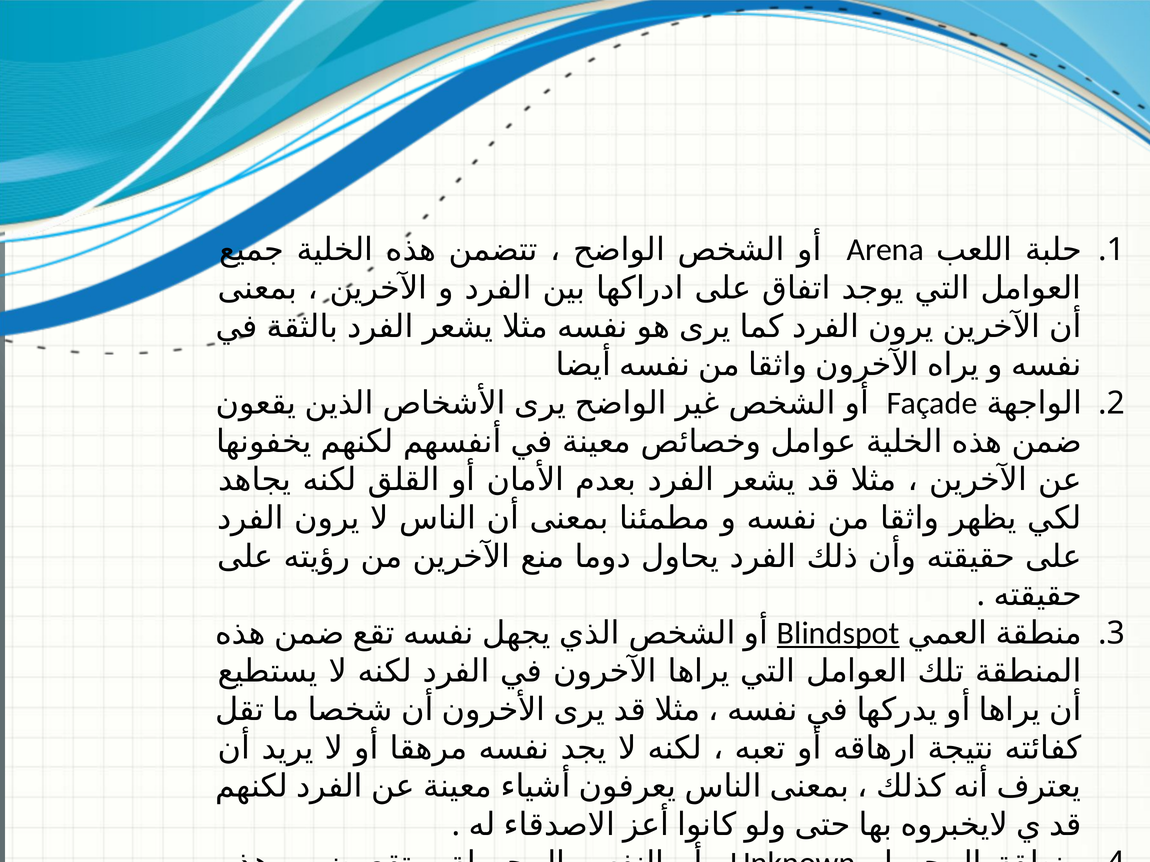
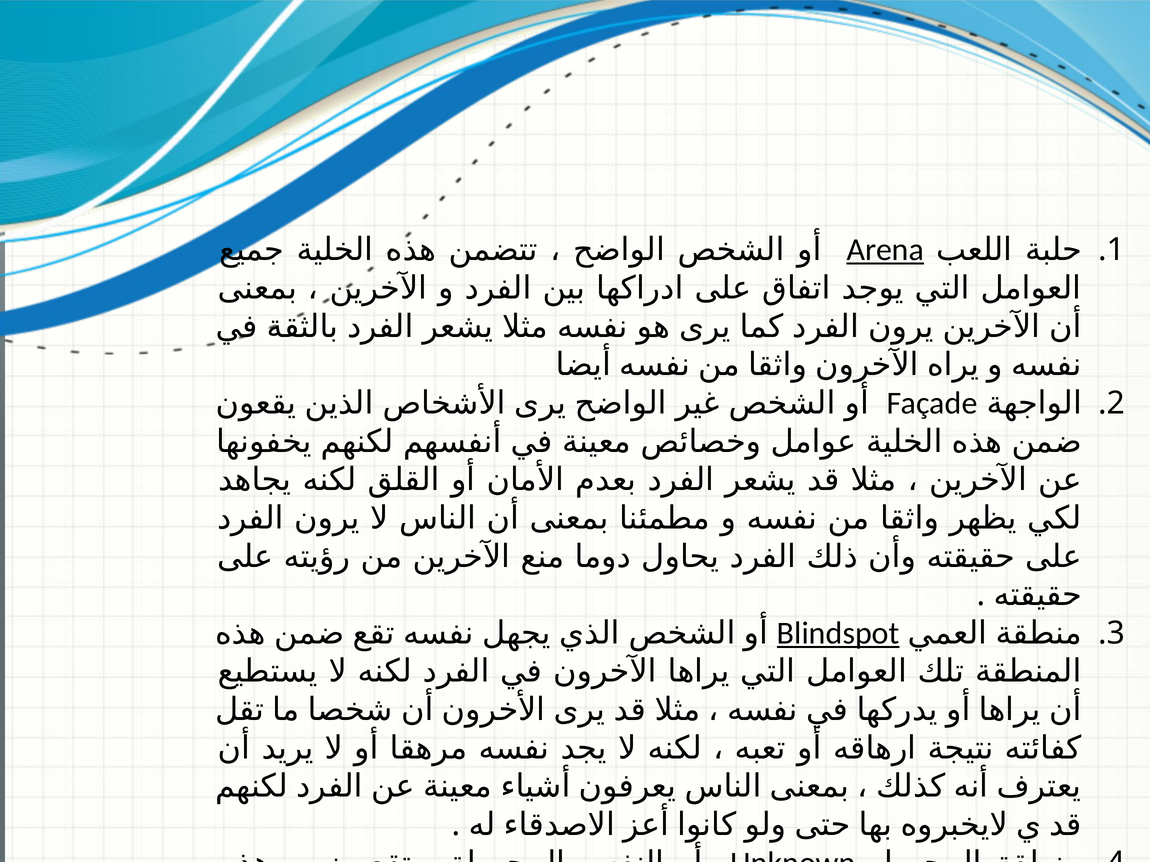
Arena underline: none -> present (885, 250)
